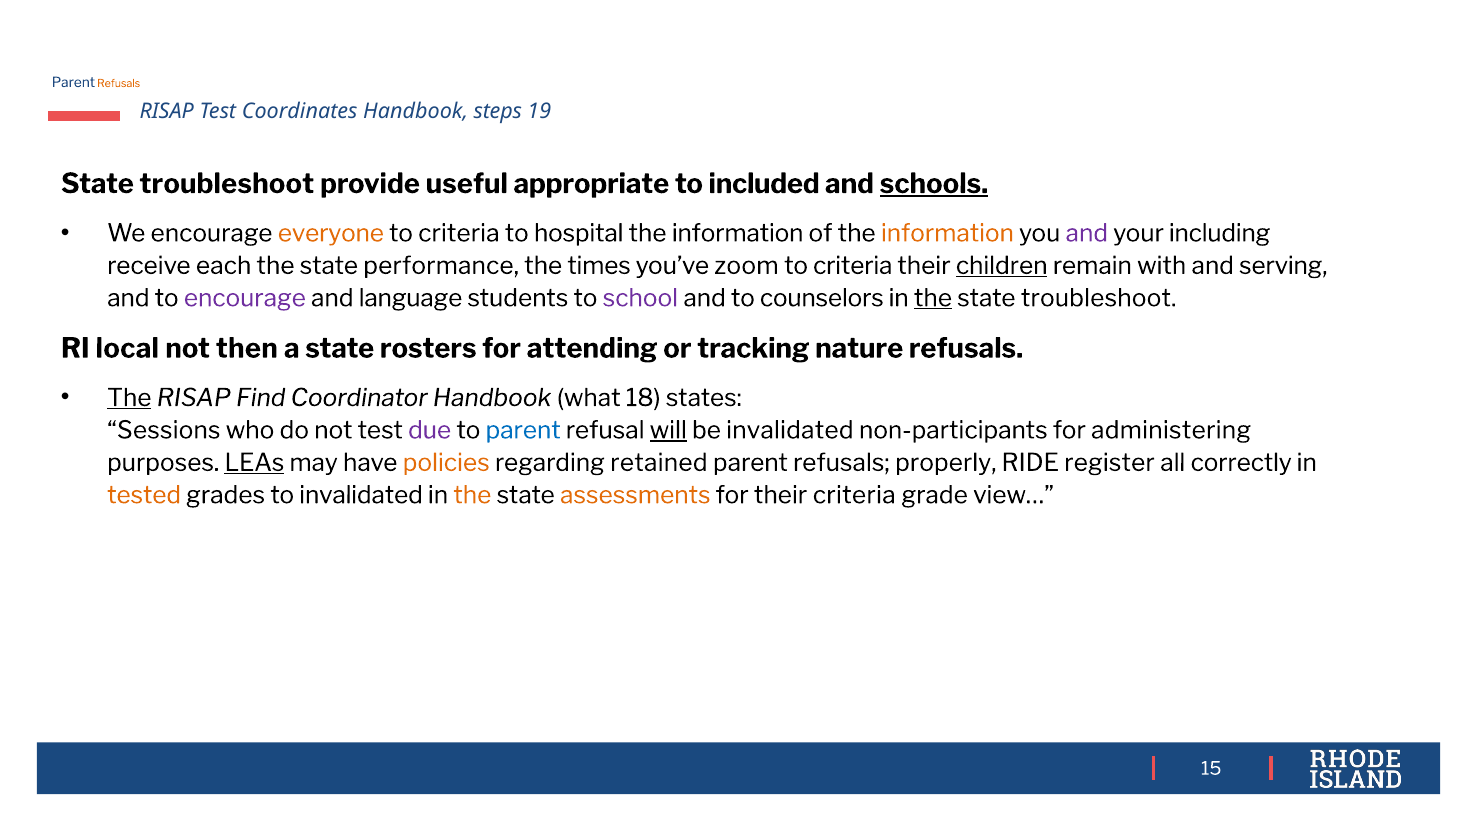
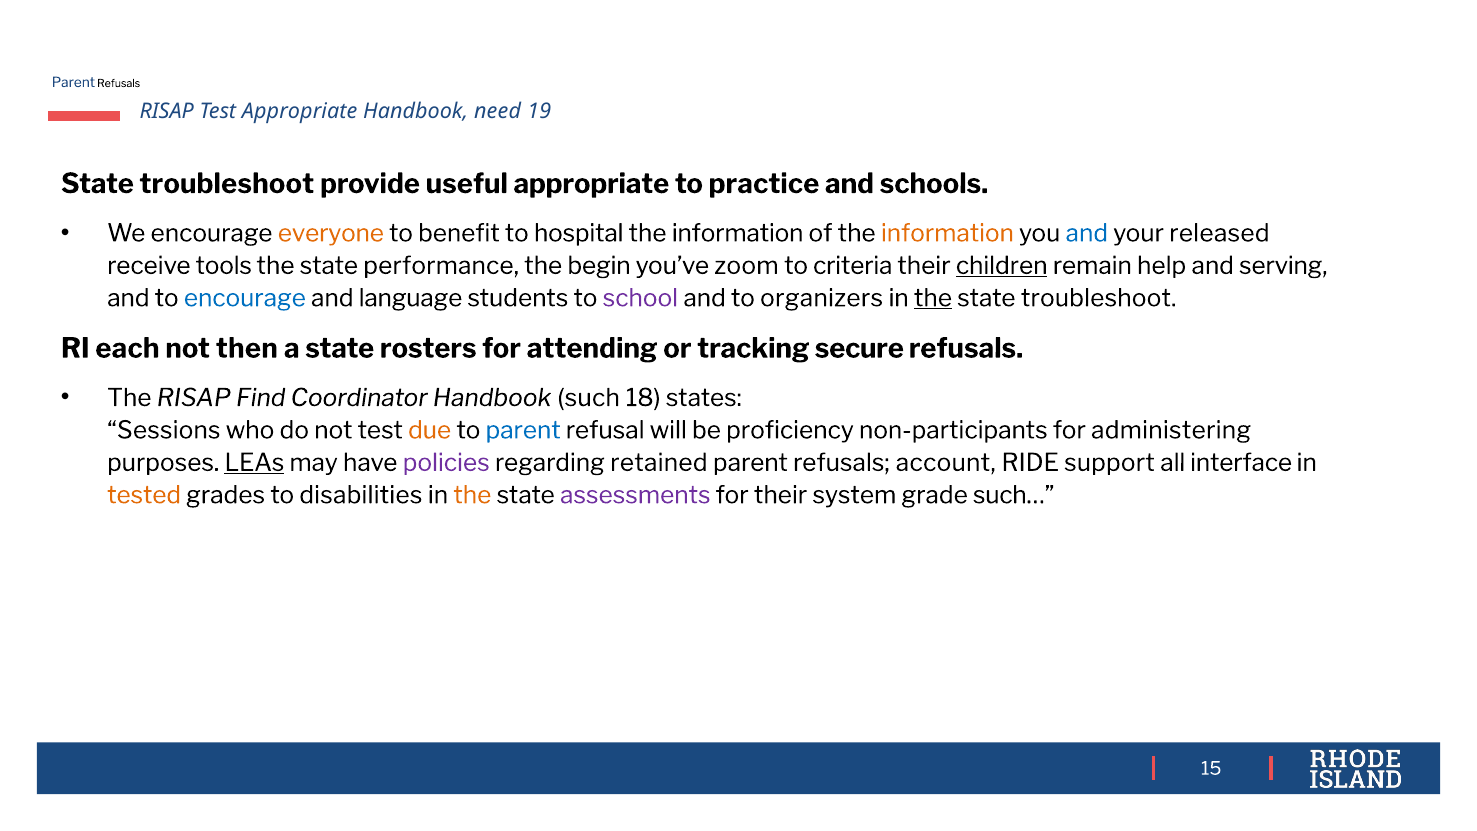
Refusals colour: orange -> black (119, 83)
Test Coordinates: Coordinates -> Appropriate (300, 112)
steps: steps -> need (498, 112)
included: included -> practice (764, 184)
schools underline: present -> none (934, 184)
criteria: criteria -> benefit (459, 233)
and colour: purple -> blue (1087, 233)
including: including -> released (1219, 233)
each: each -> tools (224, 266)
times: times -> begin (599, 266)
with: with -> help (1162, 266)
encourage colour: purple -> blue (245, 298)
counselors: counselors -> organizers (822, 298)
local: local -> each (127, 348)
nature: nature -> secure (859, 348)
The underline: present -> none (129, 398)
what: what -> such (589, 398)
due colour: purple -> orange (430, 430)
will underline: present -> none (668, 430)
be invalidated: invalidated -> proficiency (790, 430)
policies colour: orange -> purple (446, 463)
properly: properly -> account (946, 463)
register: register -> support (1109, 463)
correctly: correctly -> interface (1241, 463)
to invalidated: invalidated -> disabilities (361, 495)
assessments colour: orange -> purple (635, 495)
their criteria: criteria -> system (854, 495)
view…: view… -> such… (1014, 495)
